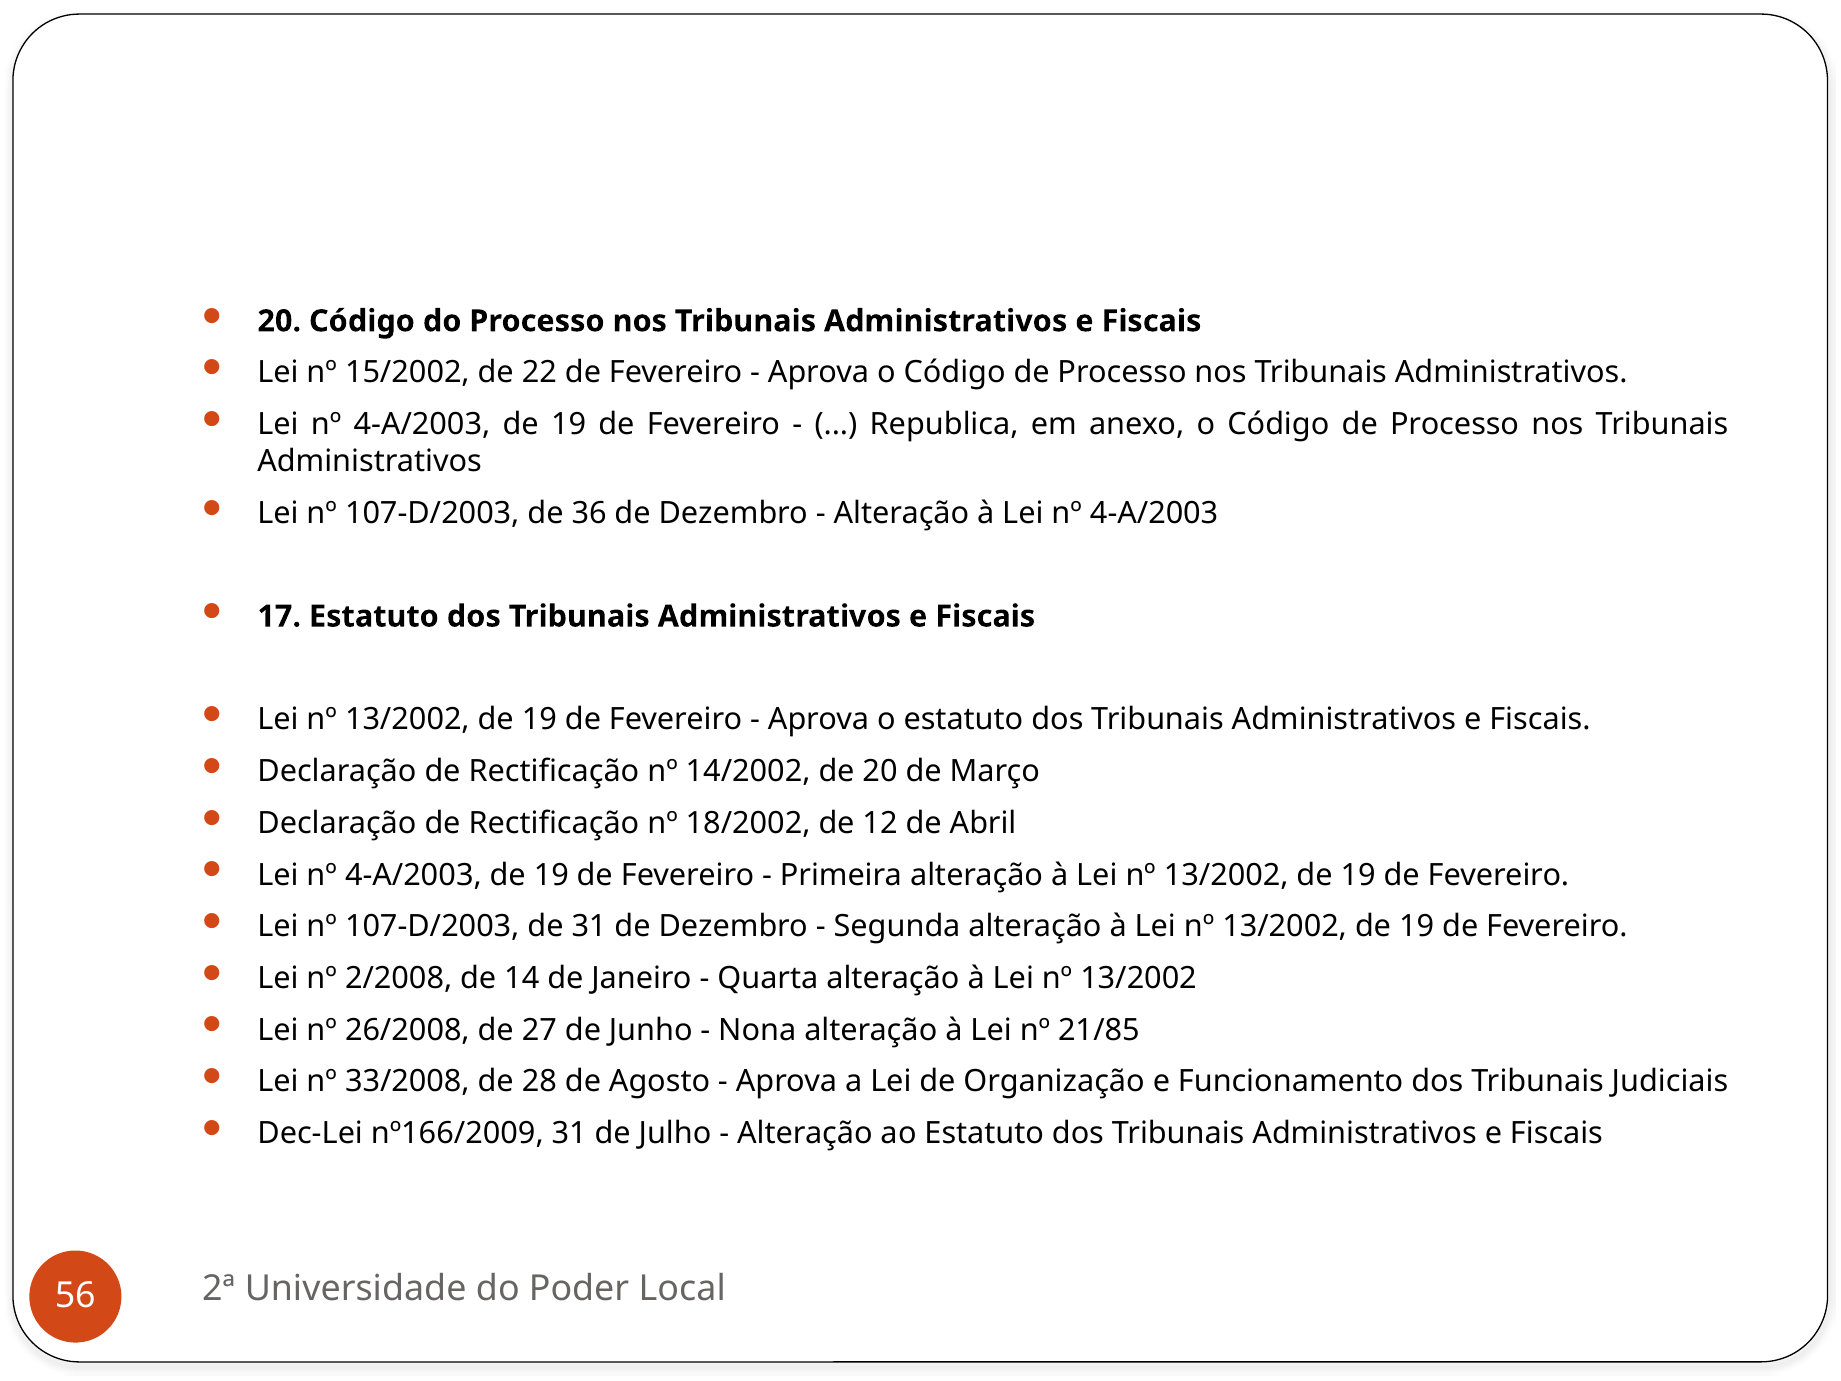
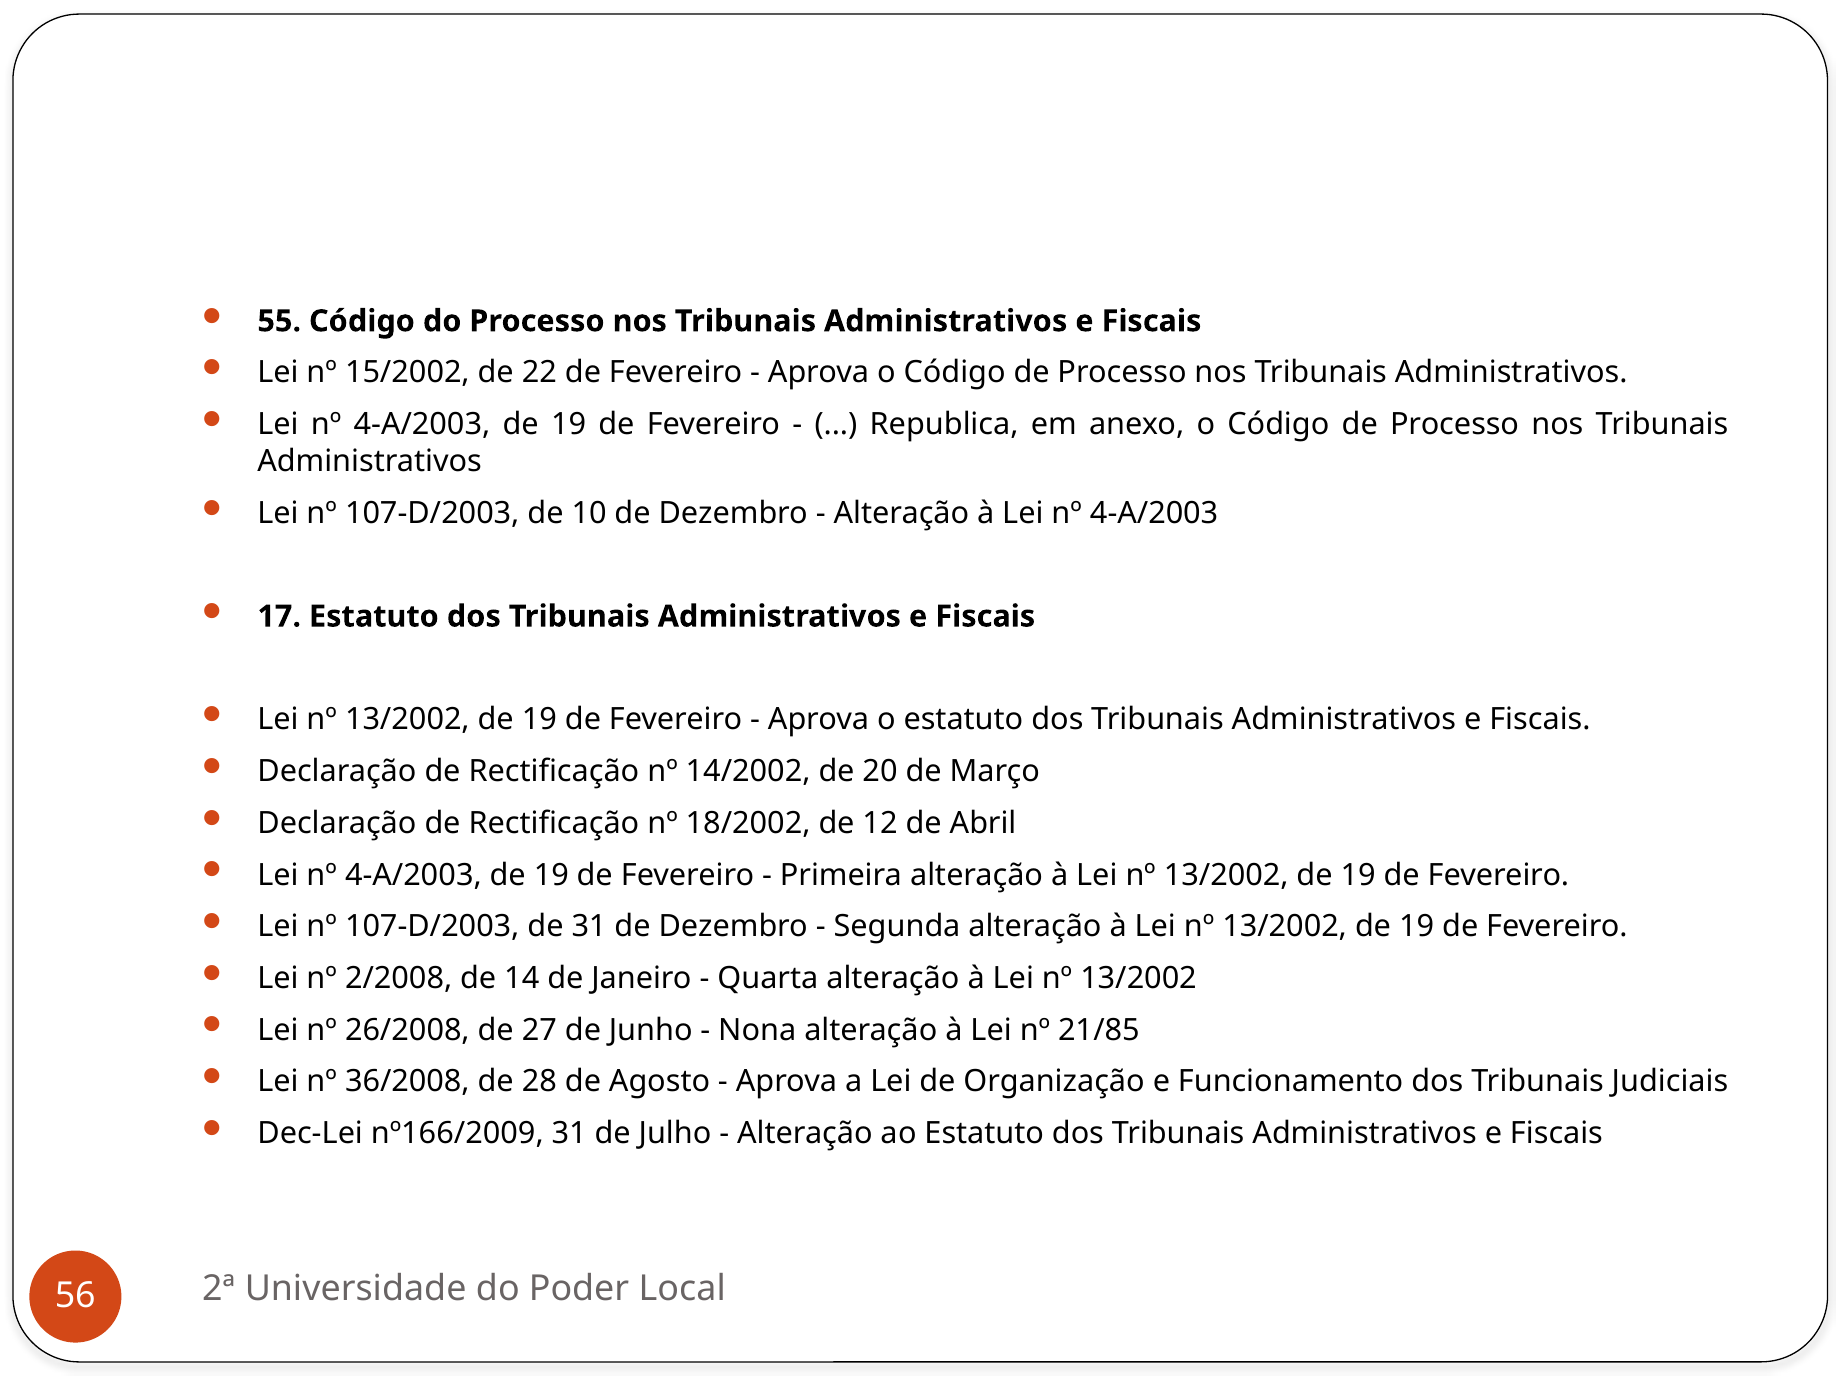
20: 20 -> 55 (279, 321)
36: 36 -> 10 (589, 513)
33/2008: 33/2008 -> 36/2008 (407, 1081)
